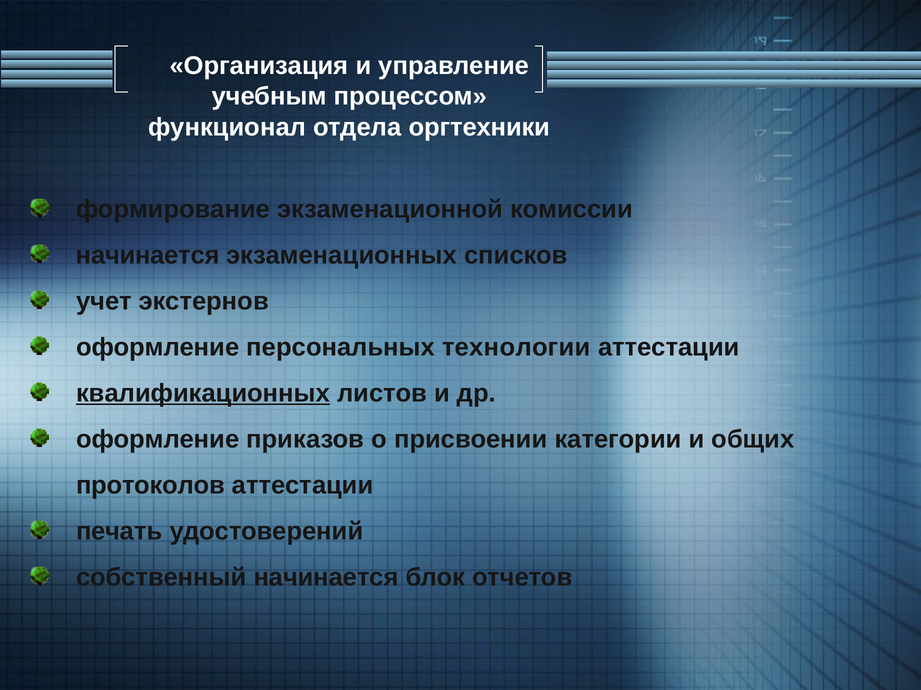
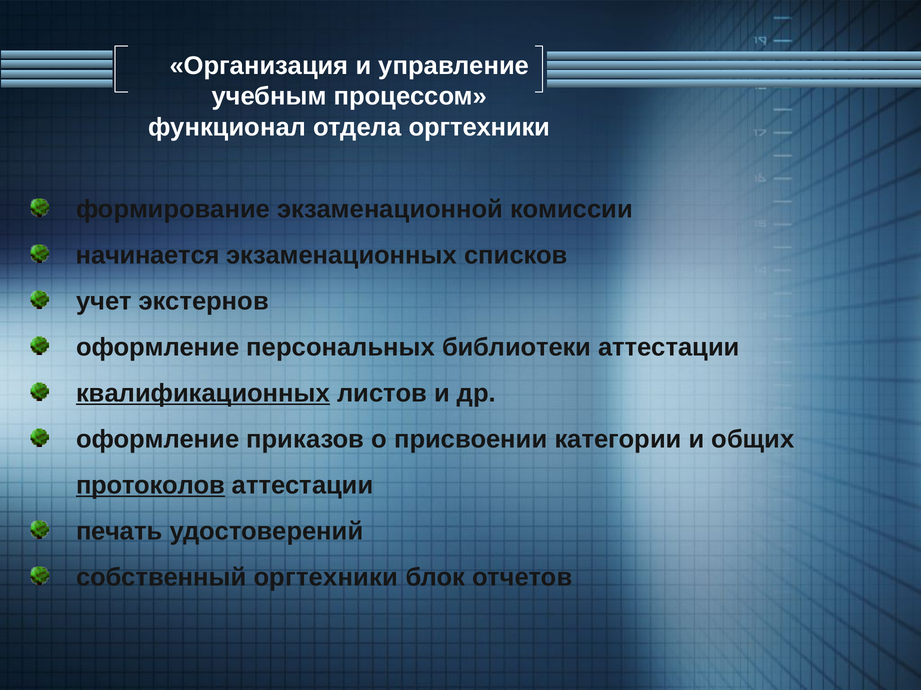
технологии: технологии -> библиотеки (517, 348)
протоколов underline: none -> present (151, 486)
собственный начинается: начинается -> оргтехники (326, 578)
